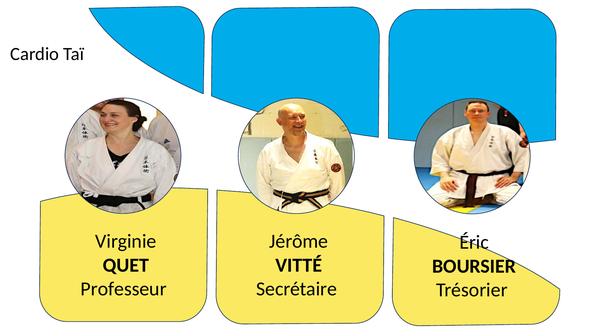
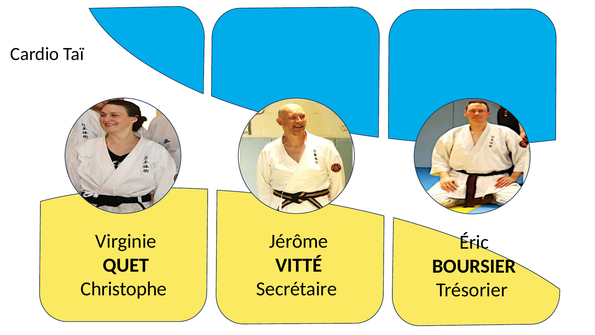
Professeur: Professeur -> Christophe (124, 289)
